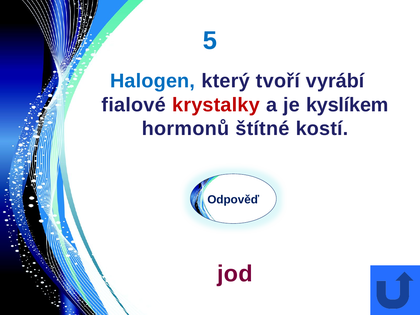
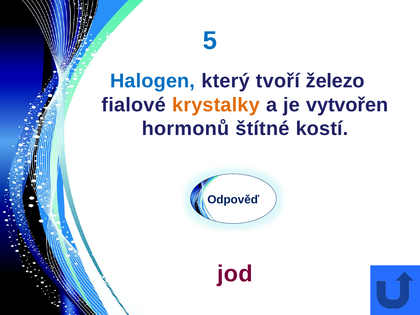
vyrábí: vyrábí -> železo (335, 81)
krystalky colour: red -> orange (216, 105)
kyslíkem: kyslíkem -> vytvořen (347, 105)
